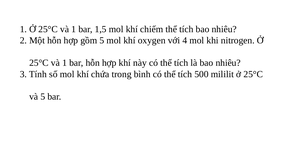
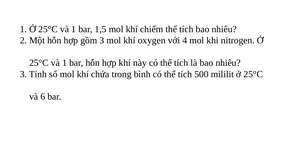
gồm 5: 5 -> 3 (102, 41)
và 5: 5 -> 6 (43, 97)
